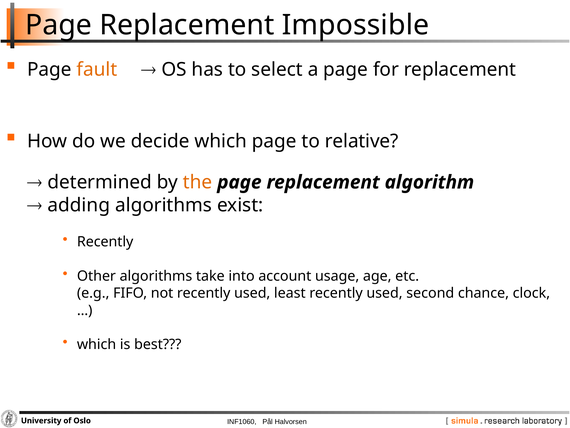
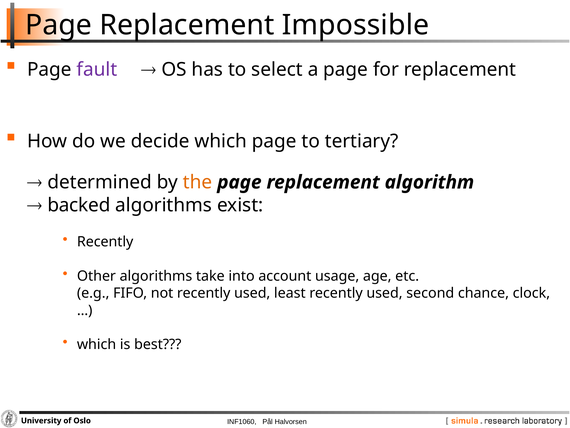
fault colour: orange -> purple (97, 70)
relative: relative -> tertiary (362, 141)
adding: adding -> backed (79, 205)
